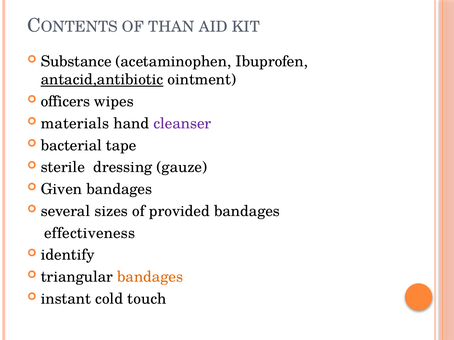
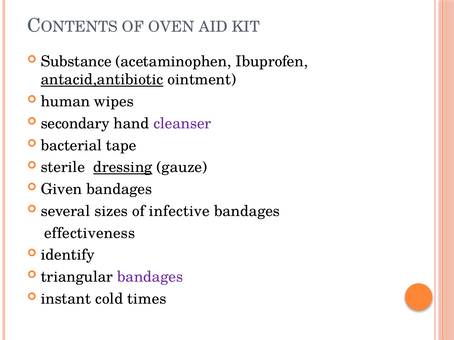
THAN: THAN -> OVEN (171, 27)
officers: officers -> human (65, 102)
materials: materials -> secondary (75, 124)
dressing underline: none -> present (123, 168)
provided: provided -> infective (179, 211)
bandages colour: orange -> purple (150, 277)
touch: touch -> times (147, 299)
